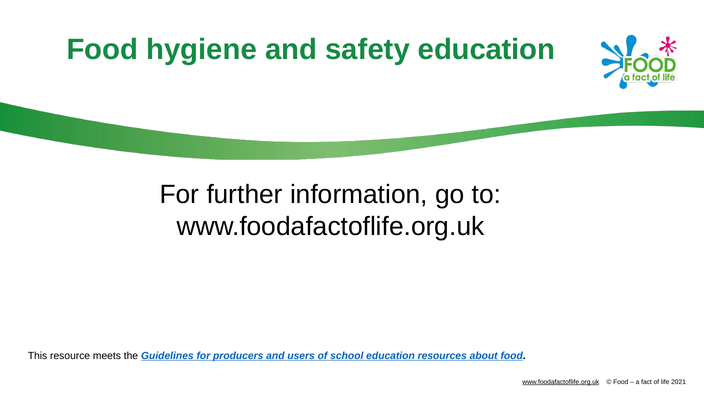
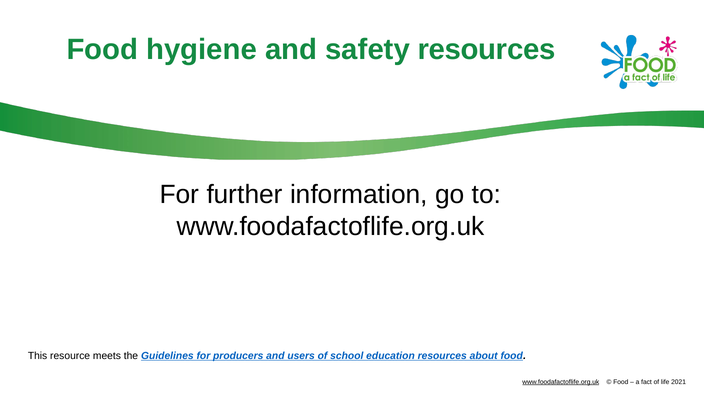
safety education: education -> resources (487, 50)
